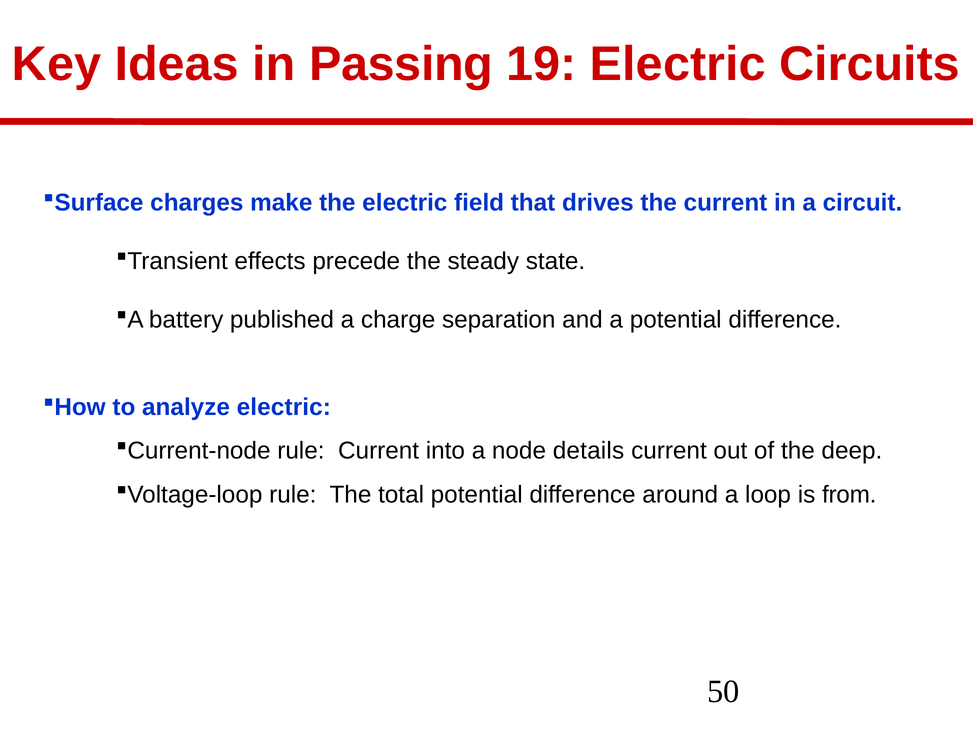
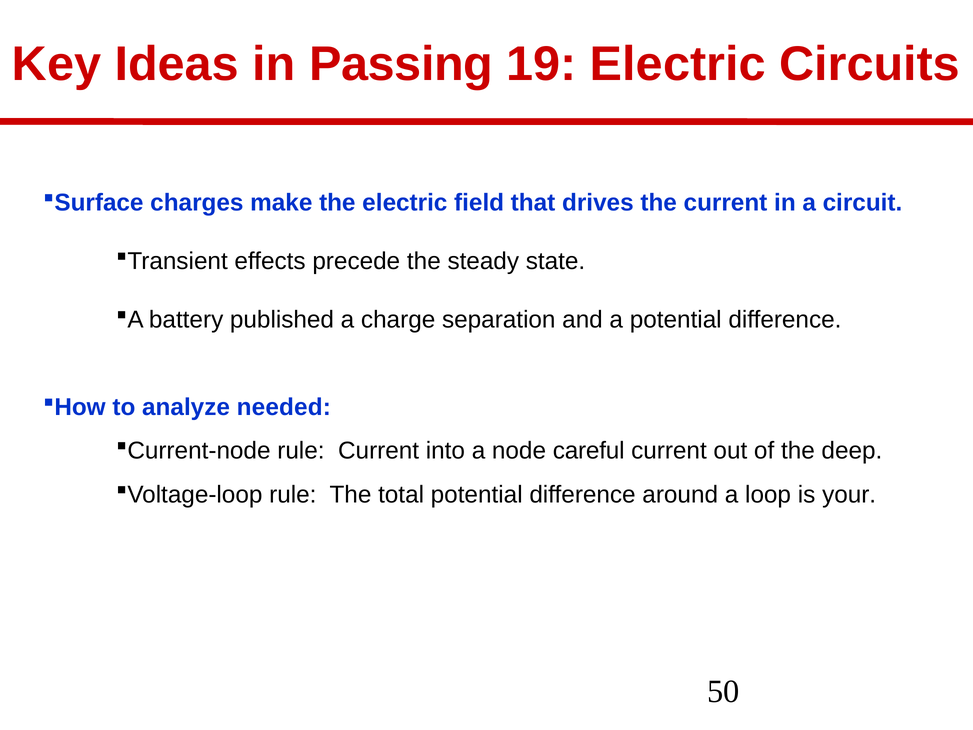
analyze electric: electric -> needed (284, 407)
details: details -> careful (589, 451)
from: from -> your (849, 495)
